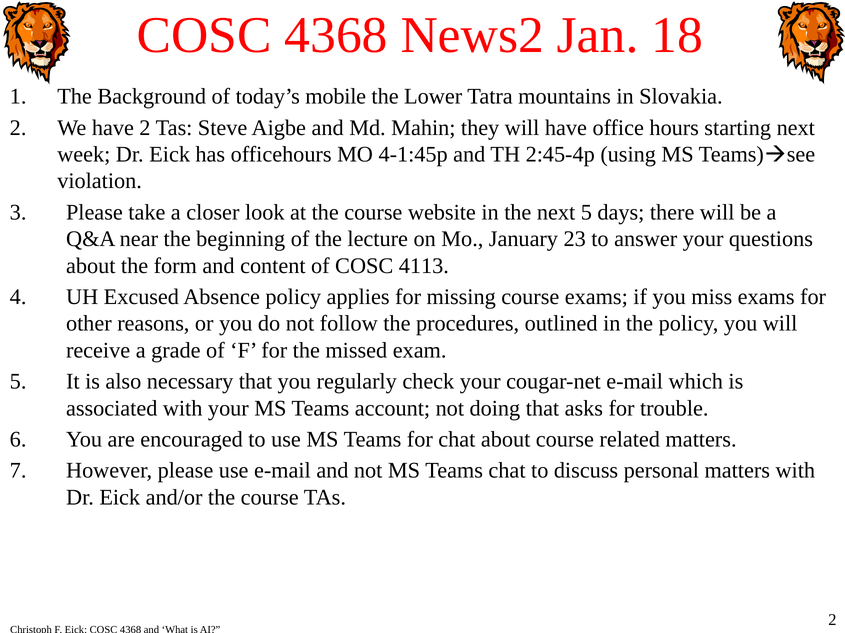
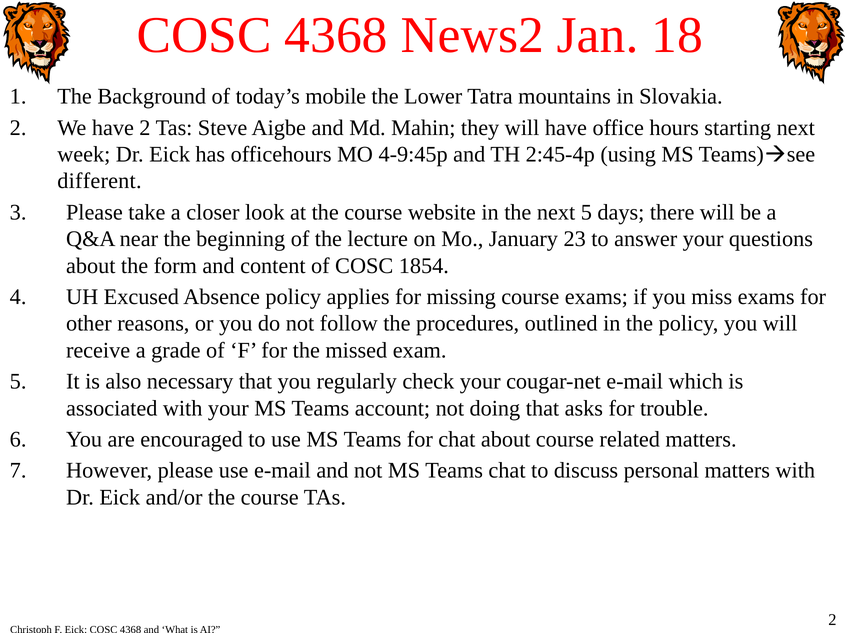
4-1:45p: 4-1:45p -> 4-9:45p (413, 155)
violation: violation -> different (99, 181)
4113: 4113 -> 1854 (424, 266)
